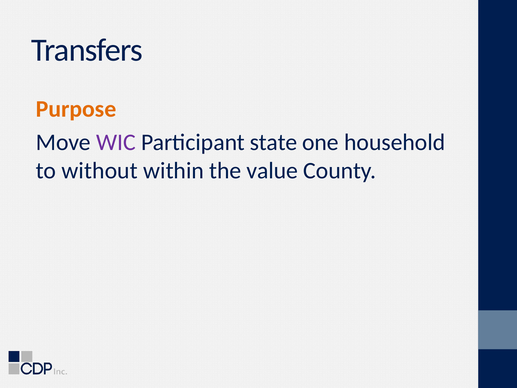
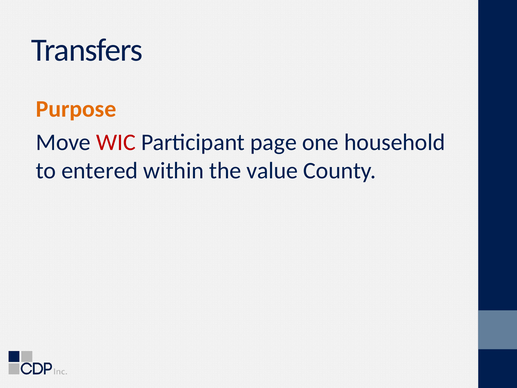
WIC colour: purple -> red (116, 142)
state: state -> page (273, 142)
without: without -> entered (100, 171)
